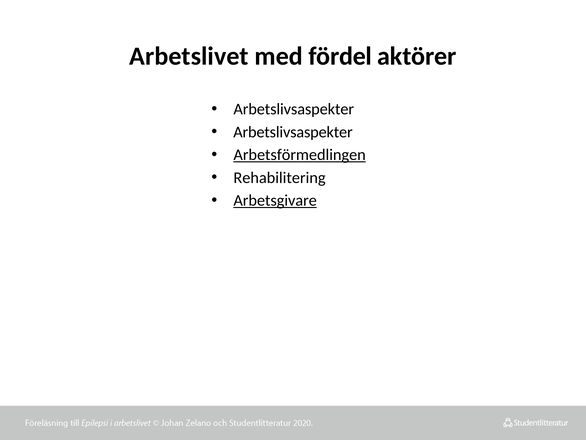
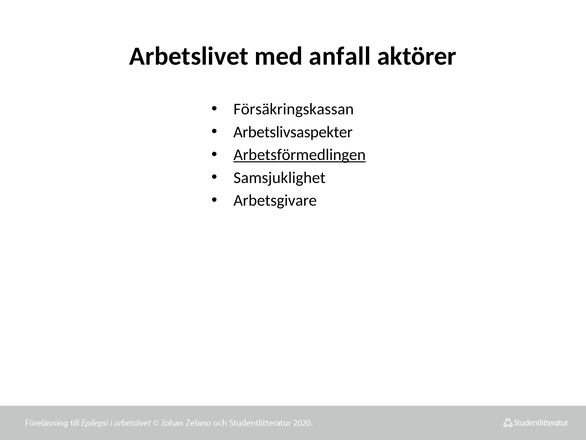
fördel: fördel -> anfall (340, 56)
Arbetslivsaspekter: Arbetslivsaspekter -> Försäkringskassan (294, 109)
Rehabilitering: Rehabilitering -> Samsjuklighet (280, 178)
Arbetsgivare underline: present -> none (275, 200)
